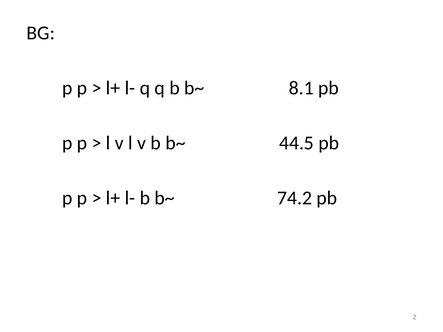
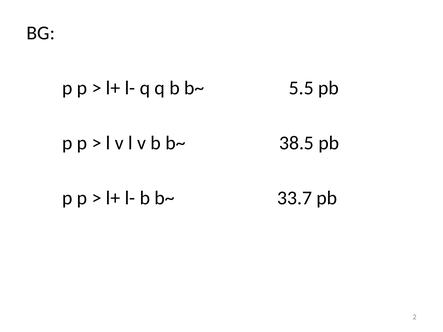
8.1: 8.1 -> 5.5 (301, 88)
44.5: 44.5 -> 38.5 (297, 143)
74.2: 74.2 -> 33.7 (295, 198)
